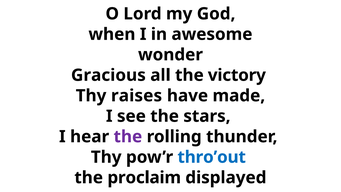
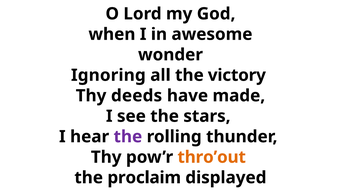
Gracious: Gracious -> Ignoring (108, 75)
raises: raises -> deeds (137, 96)
thro’out colour: blue -> orange (212, 157)
